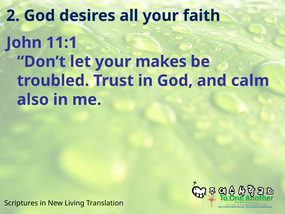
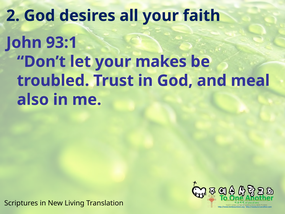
11:1: 11:1 -> 93:1 (62, 43)
calm: calm -> meal (250, 81)
